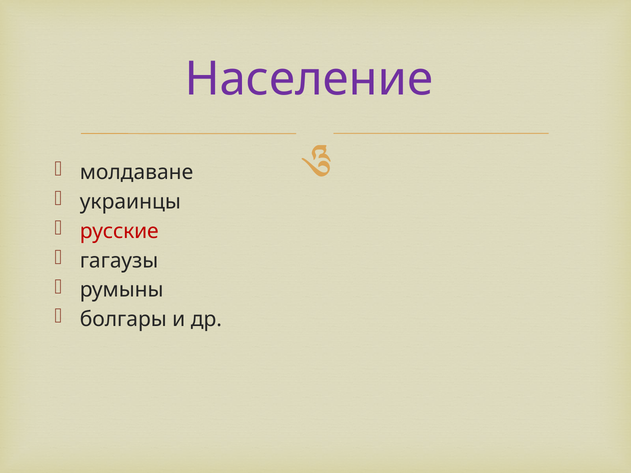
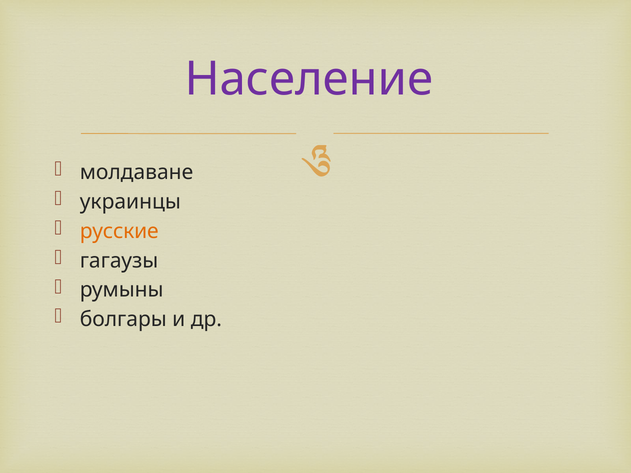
русские colour: red -> orange (119, 231)
